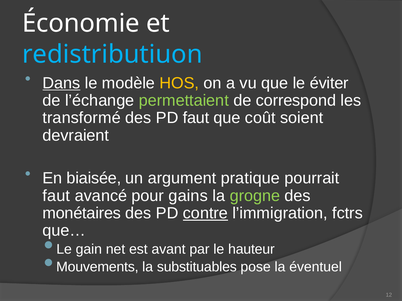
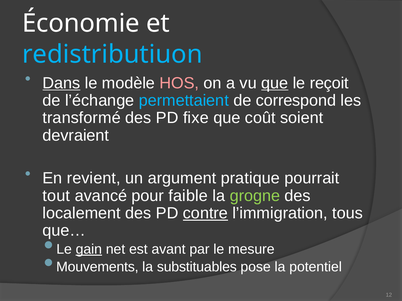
HOS colour: yellow -> pink (179, 83)
que underline: none -> present (275, 83)
éviter: éviter -> reçoit (329, 83)
permettaient colour: light green -> light blue (184, 101)
PD faut: faut -> fixe (196, 118)
biaisée: biaisée -> revient (94, 179)
faut: faut -> tout (56, 196)
gains: gains -> faible (188, 196)
monétaires: monétaires -> localement (82, 214)
fctrs: fctrs -> tous (348, 214)
gain underline: none -> present (89, 250)
hauteur: hauteur -> mesure (251, 250)
éventuel: éventuel -> potentiel (316, 267)
